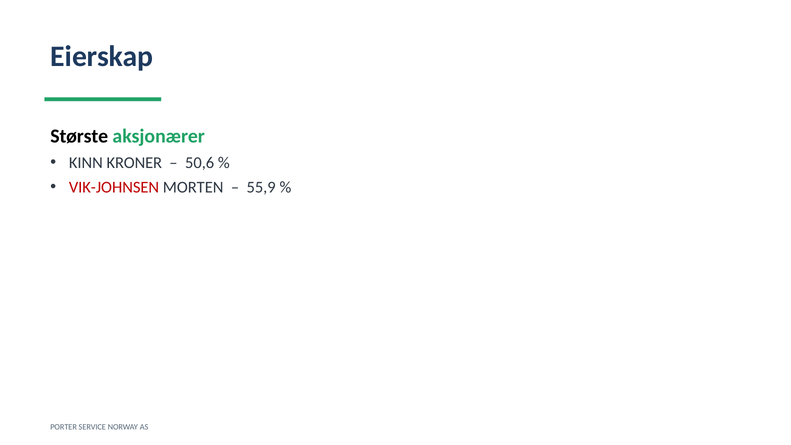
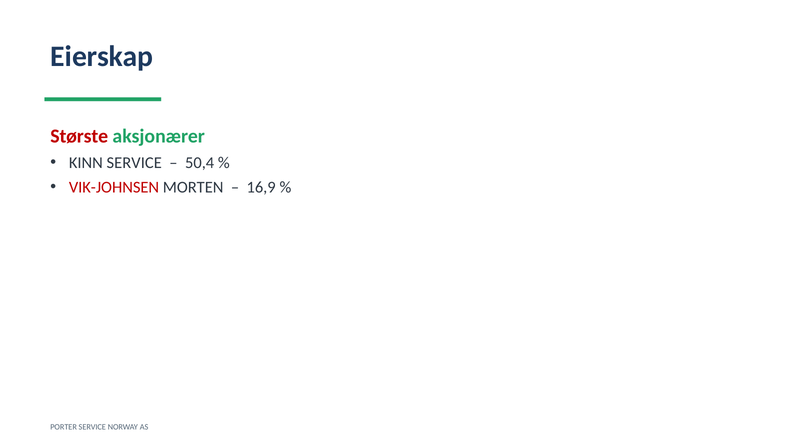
Største colour: black -> red (79, 136)
KINN KRONER: KRONER -> SERVICE (134, 163)
50,6: 50,6 -> 50,4 (200, 163)
55,9: 55,9 -> 16,9 (261, 187)
